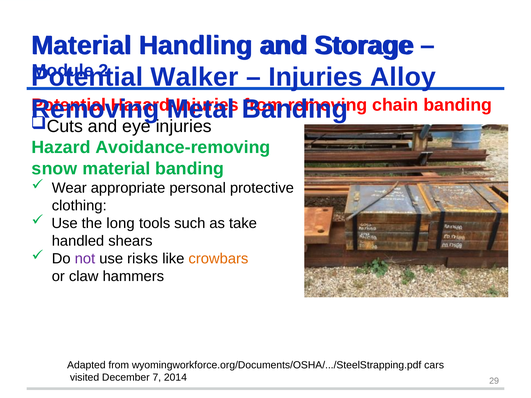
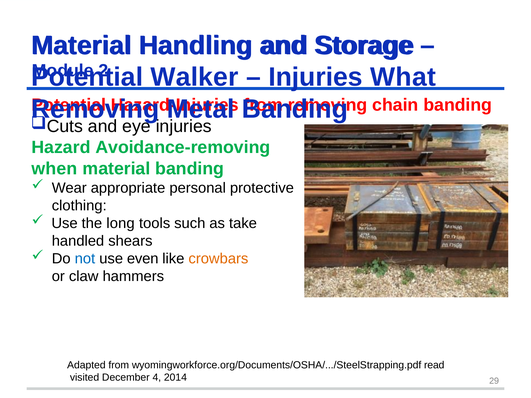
Alloy: Alloy -> What (403, 77)
snow: snow -> when (55, 169)
not colour: purple -> blue (85, 259)
risks: risks -> even (143, 259)
cars: cars -> read (434, 365)
7: 7 -> 4 (157, 378)
